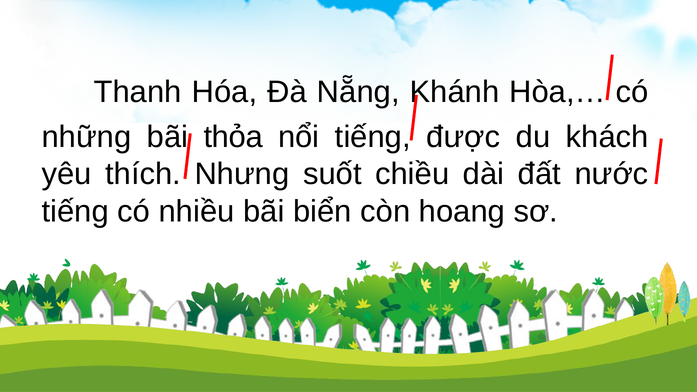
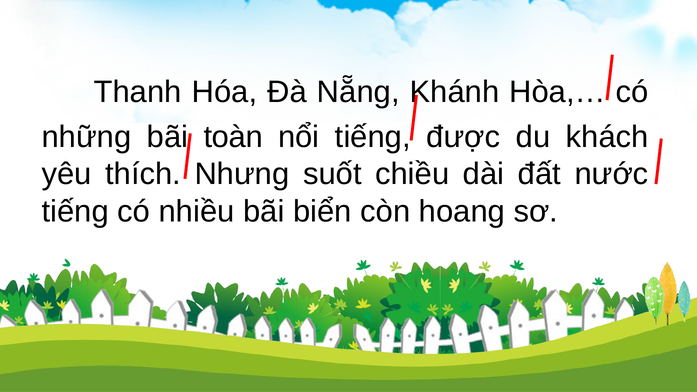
thỏa: thỏa -> toàn (233, 137)
